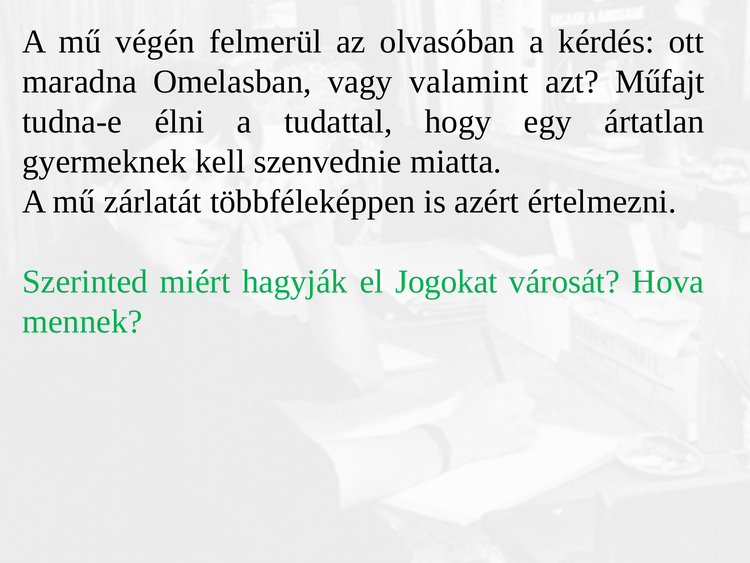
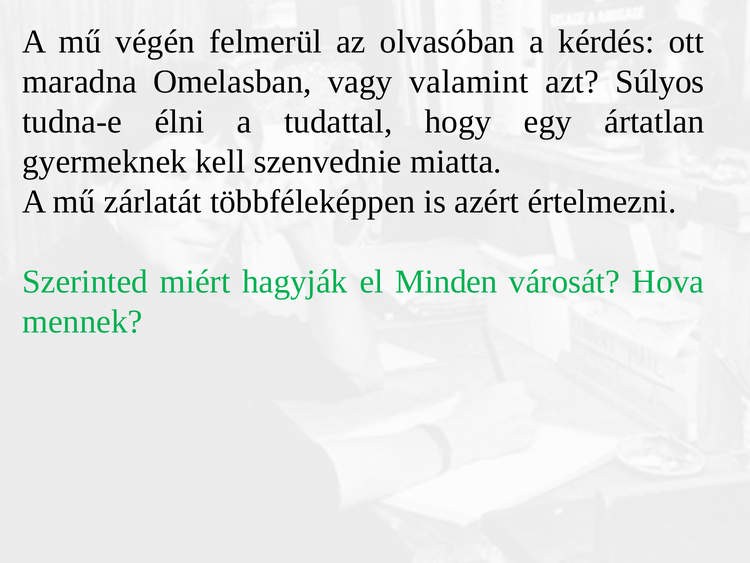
Műfajt: Műfajt -> Súlyos (660, 82)
Jogokat: Jogokat -> Minden (446, 282)
